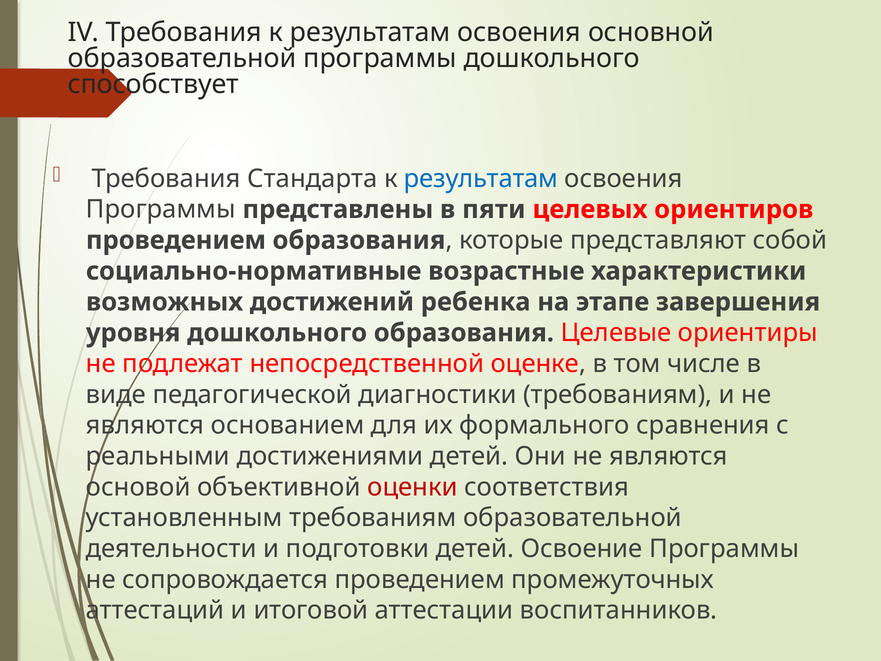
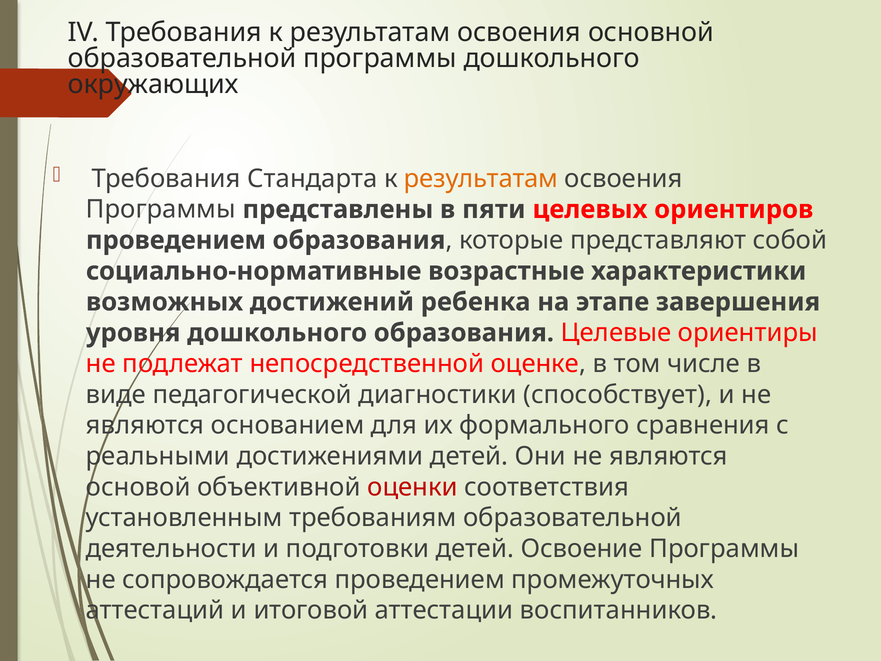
способствует: способствует -> окружающих (153, 84)
результатам colour: blue -> orange (481, 179)
диагностики требованиям: требованиям -> способствует (618, 394)
